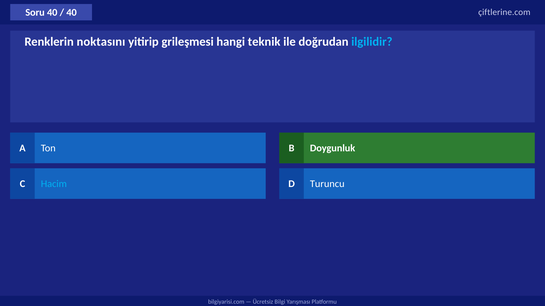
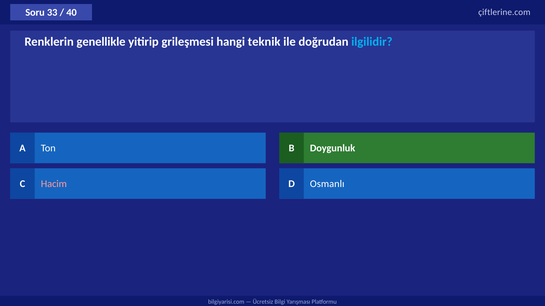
Soru 40: 40 -> 33 (52, 12)
noktasını: noktasını -> genellikle (101, 42)
Hacim colour: light blue -> pink (54, 184)
Turuncu: Turuncu -> Osmanlı (327, 184)
